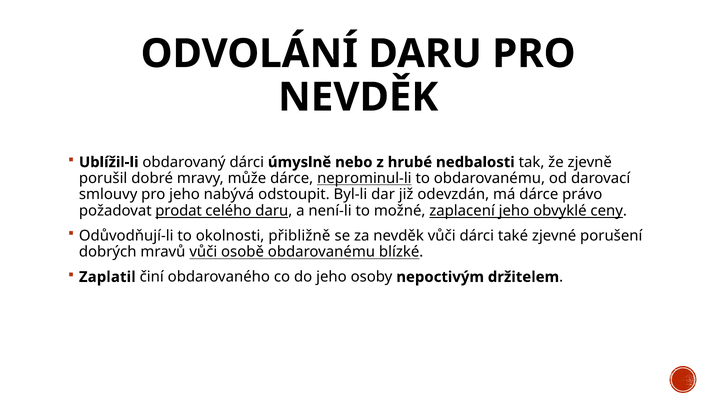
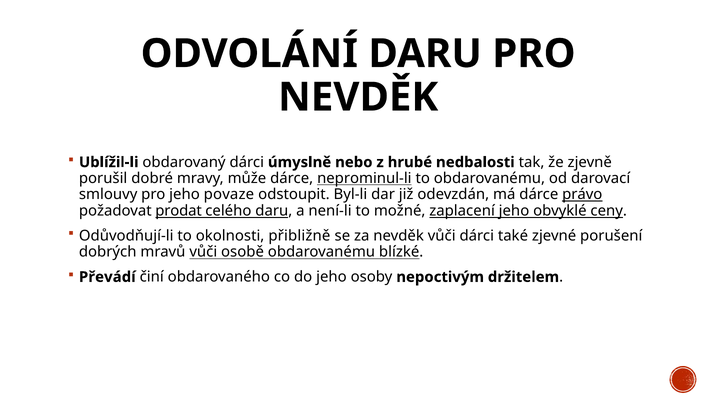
nabývá: nabývá -> povaze (229, 194)
právo underline: none -> present (582, 194)
Zaplatil: Zaplatil -> Převádí (107, 277)
